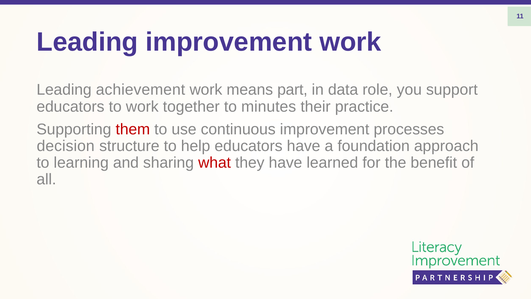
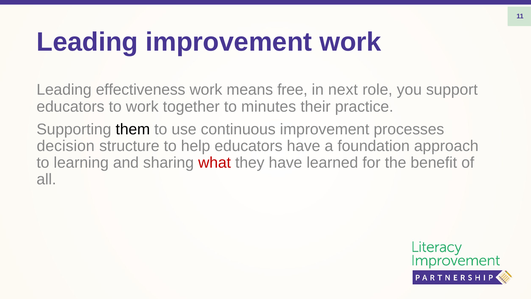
achievement: achievement -> effectiveness (141, 90)
part: part -> free (292, 90)
data: data -> next (343, 90)
them colour: red -> black (133, 129)
